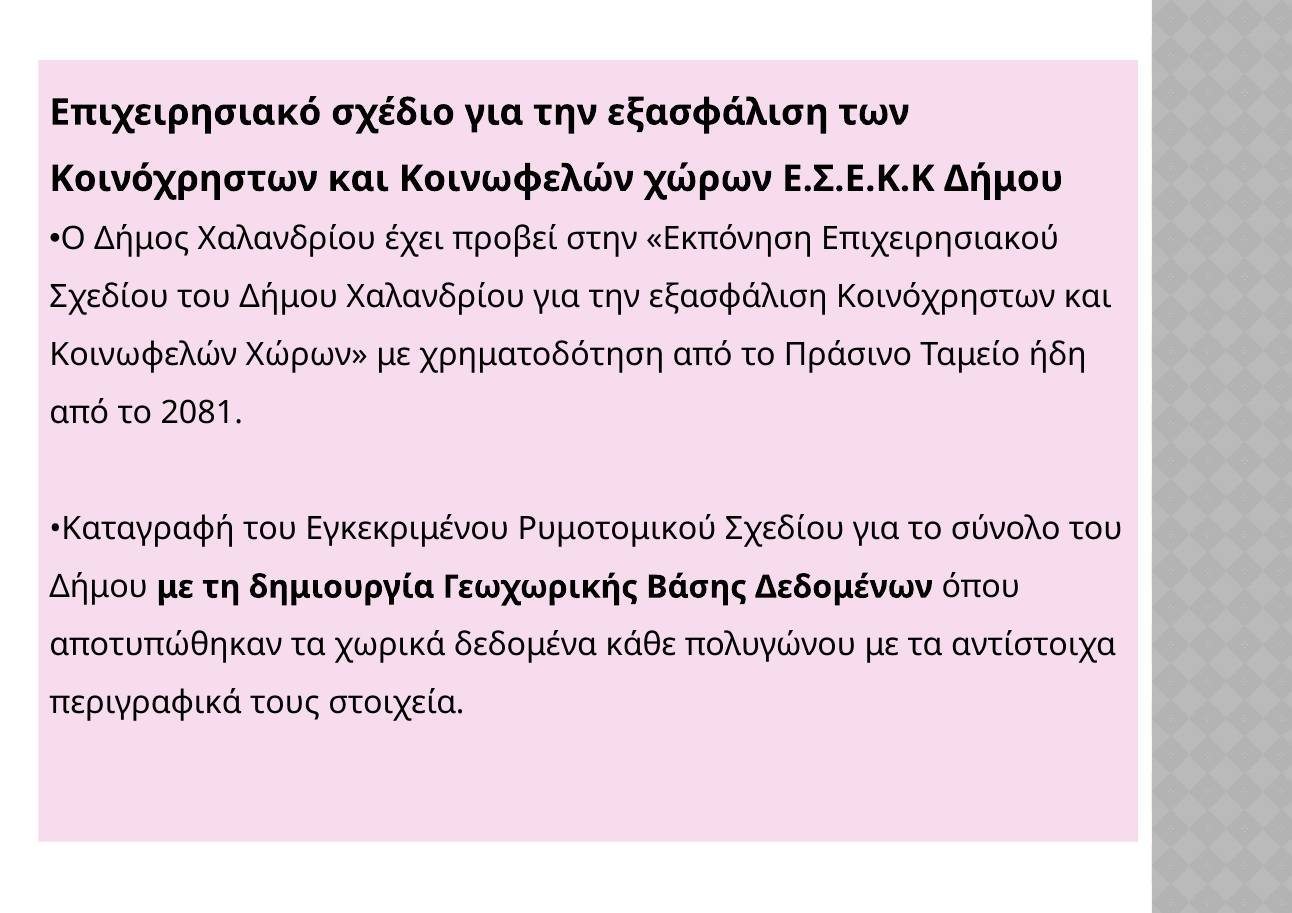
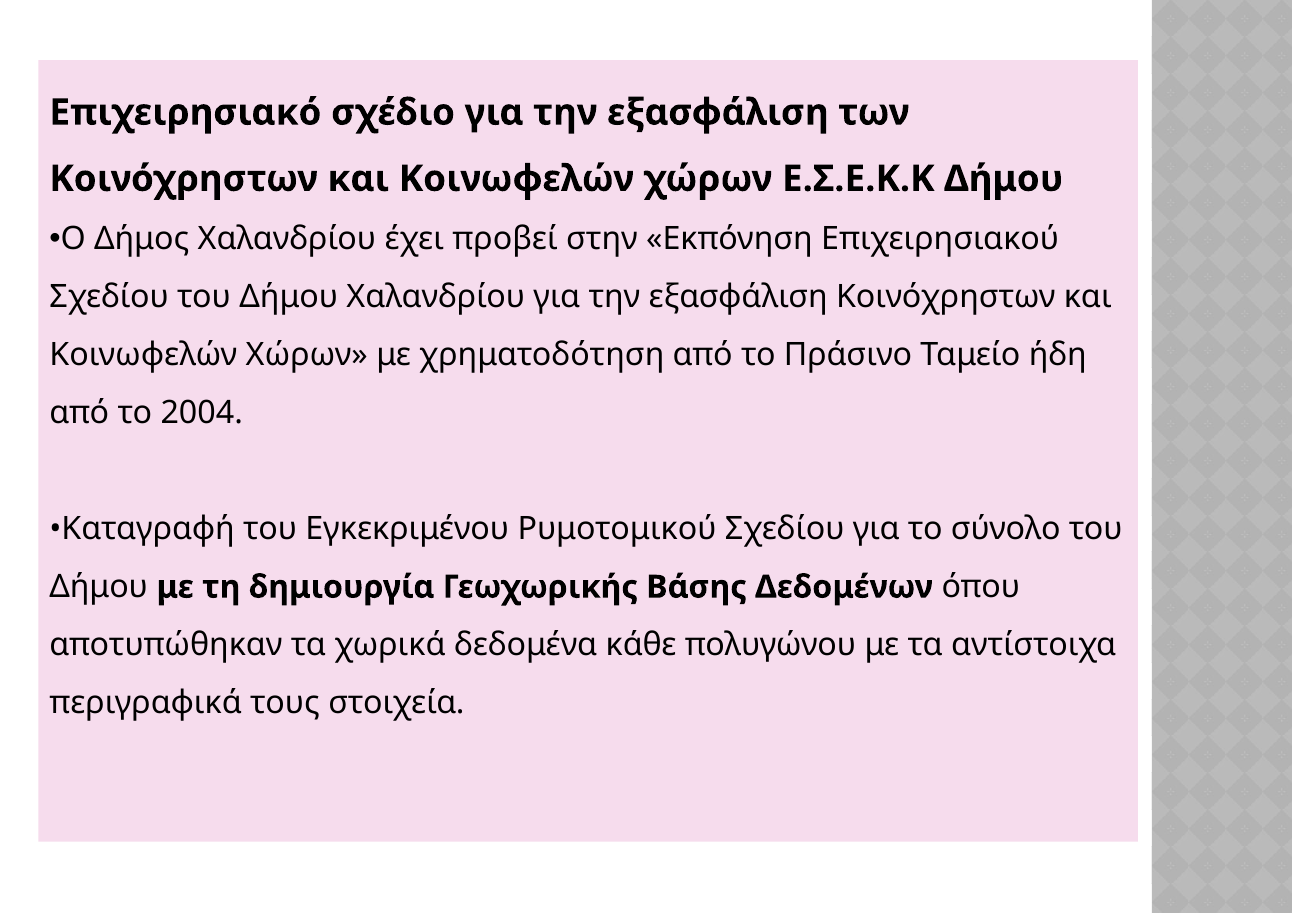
2081: 2081 -> 2004 (202, 413)
